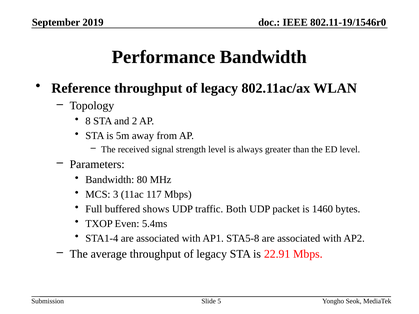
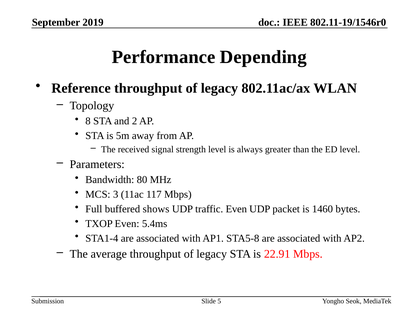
Performance Bandwidth: Bandwidth -> Depending (263, 57)
traffic Both: Both -> Even (236, 209)
